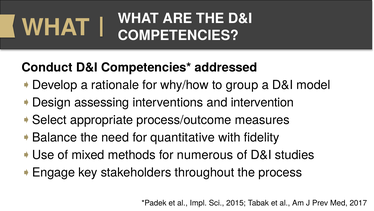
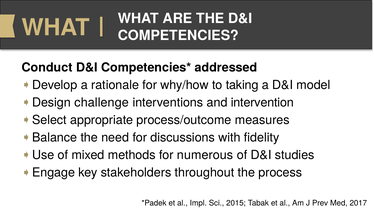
group: group -> taking (242, 85)
assessing: assessing -> challenge (102, 102)
quantitative: quantitative -> discussions (183, 137)
